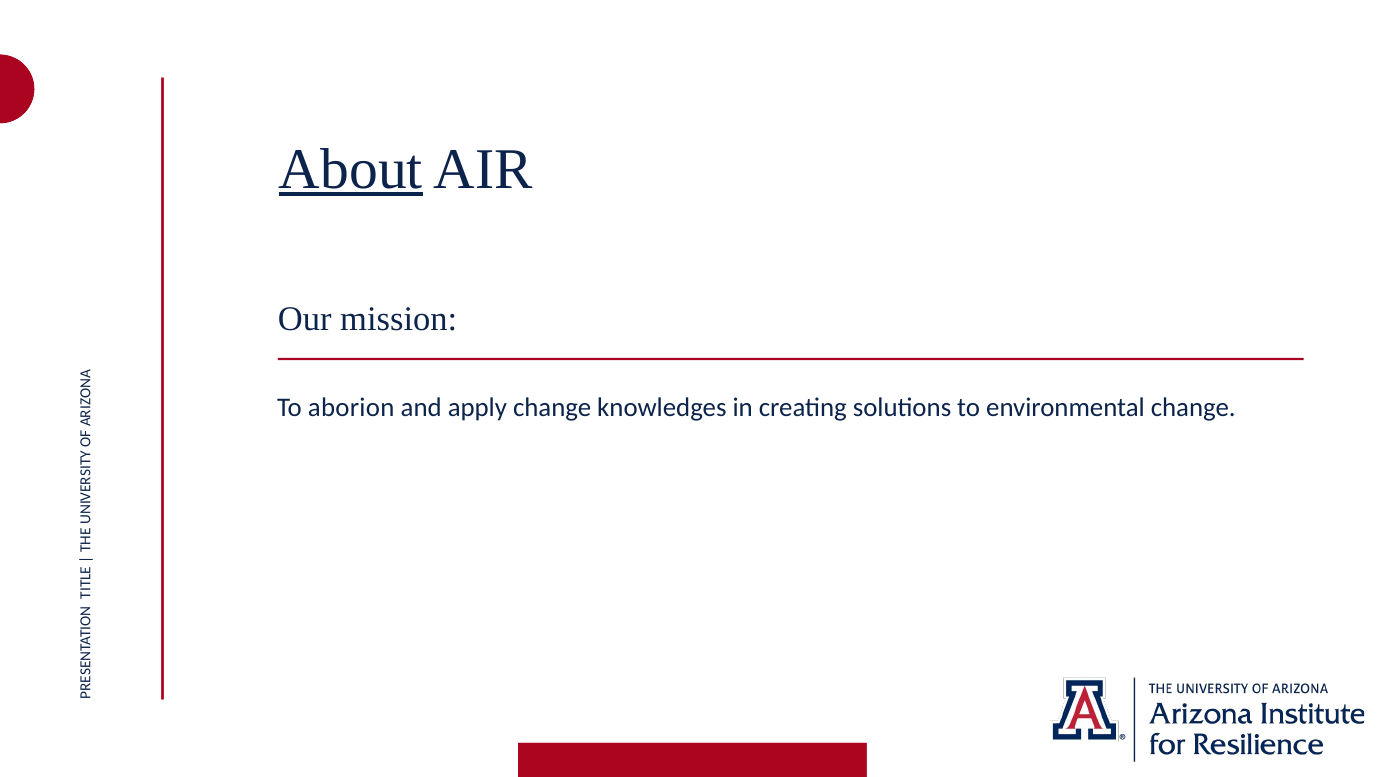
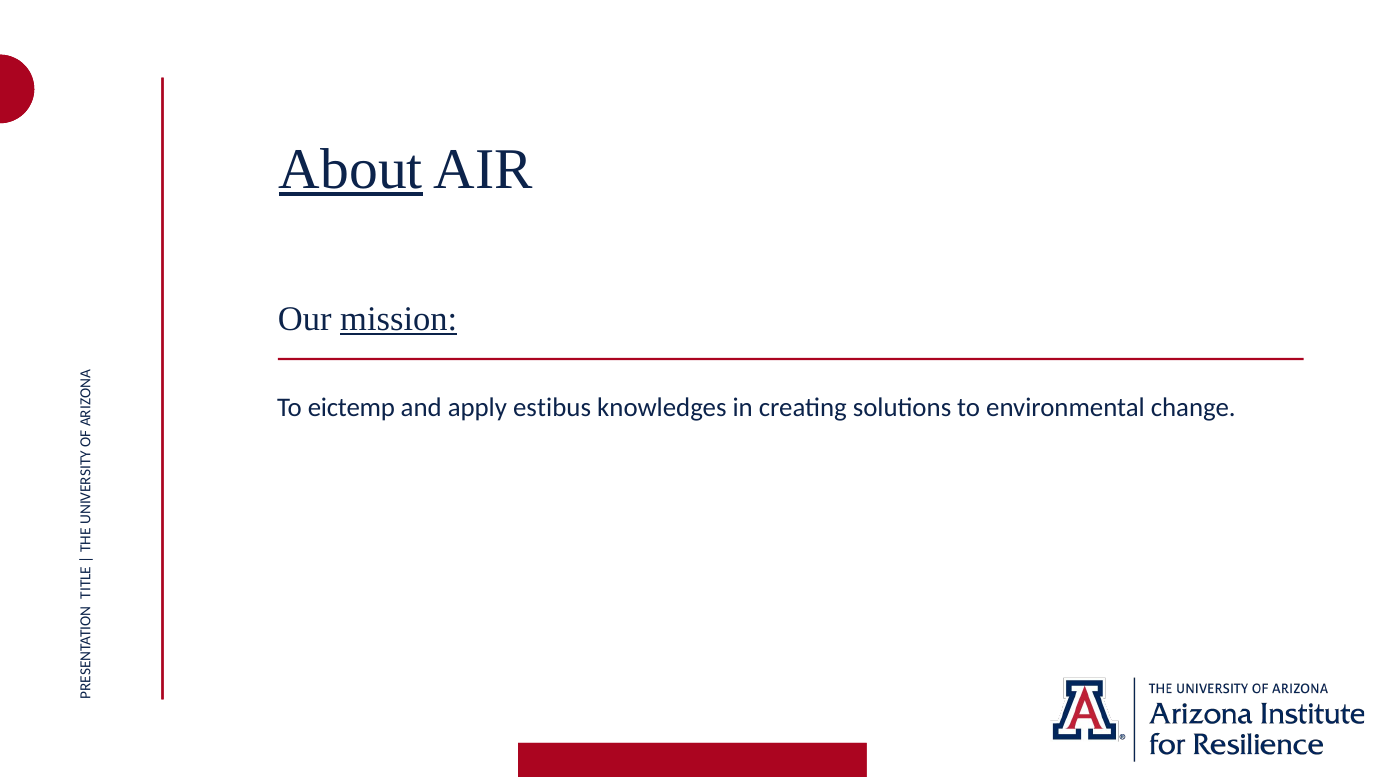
mission underline: none -> present (399, 319)
aborion: aborion -> eictemp (351, 407)
apply change: change -> estibus (552, 407)
